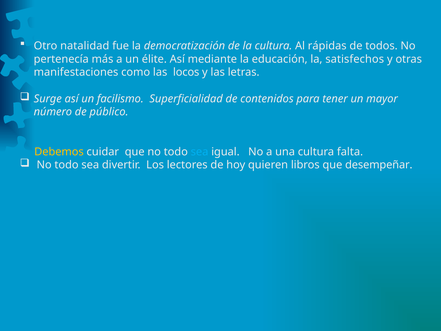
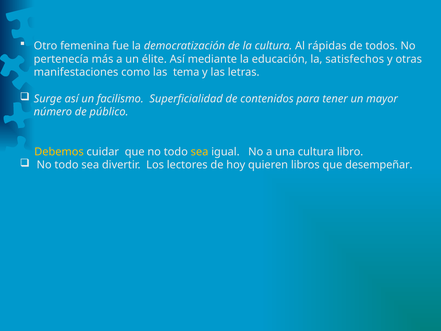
natalidad: natalidad -> femenina (85, 46)
locos: locos -> tema (186, 72)
sea colour: light blue -> yellow (200, 152)
falta: falta -> libro (350, 152)
